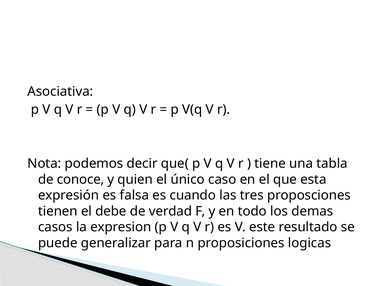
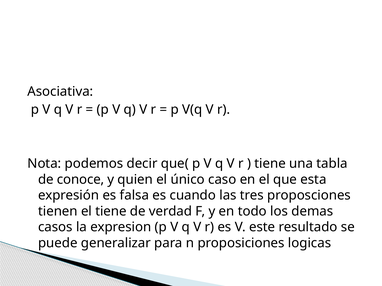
el debe: debe -> tiene (111, 212)
